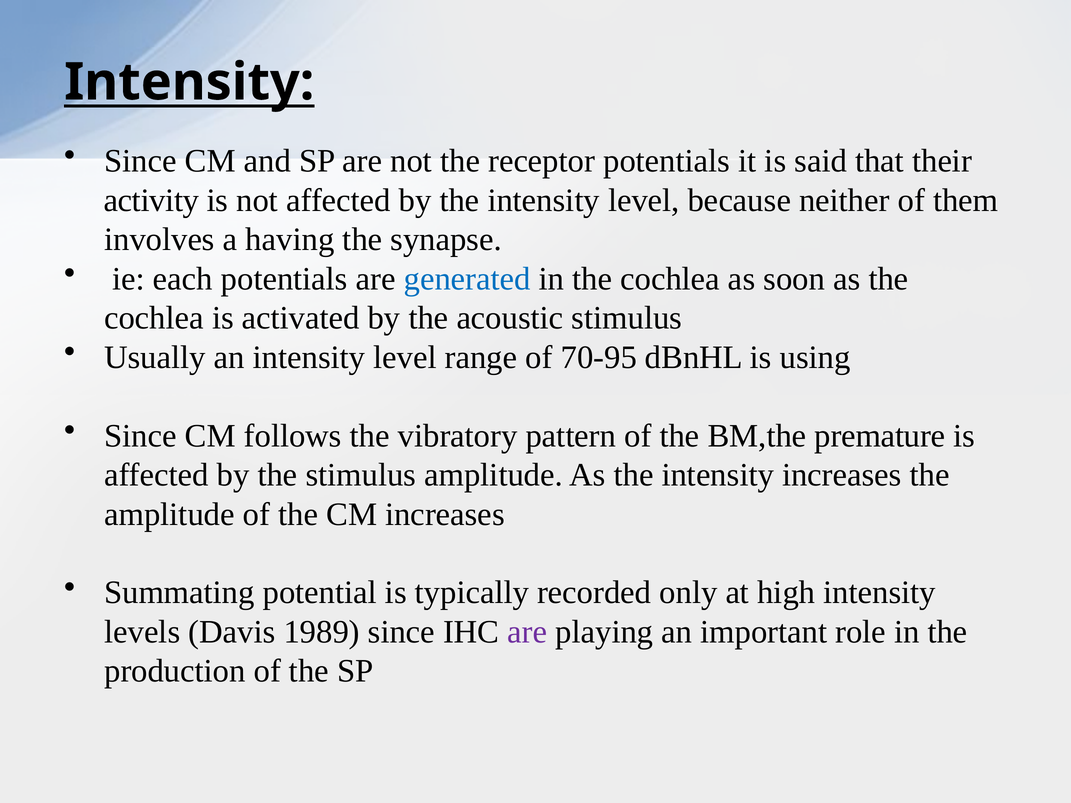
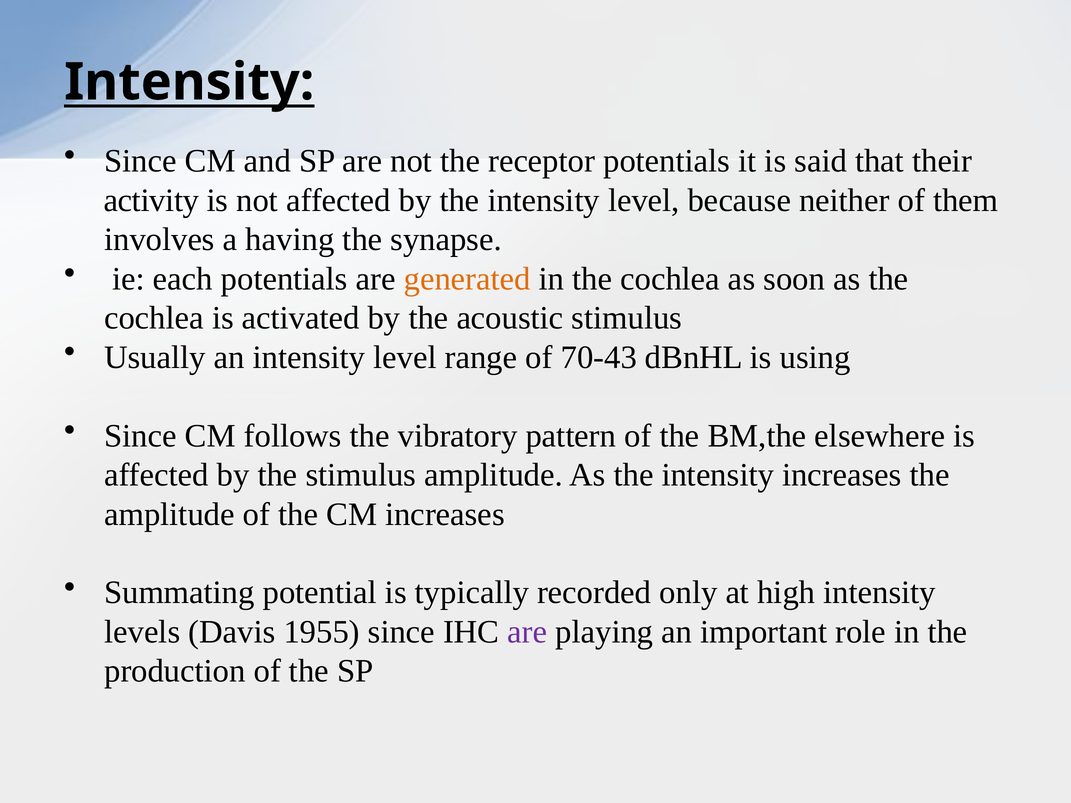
generated colour: blue -> orange (467, 279)
70-95: 70-95 -> 70-43 (599, 357)
premature: premature -> elsewhere (880, 436)
1989: 1989 -> 1955 (322, 632)
